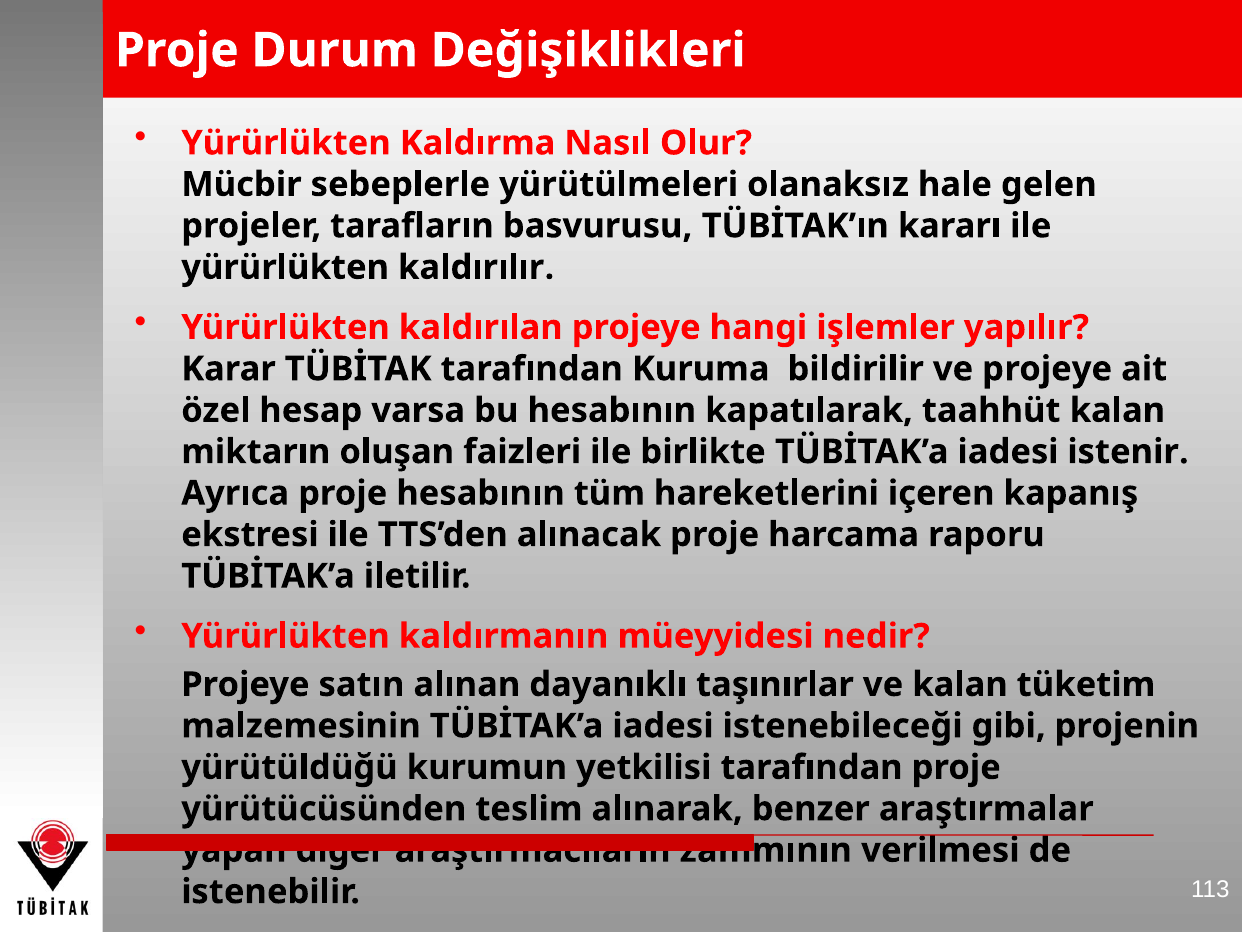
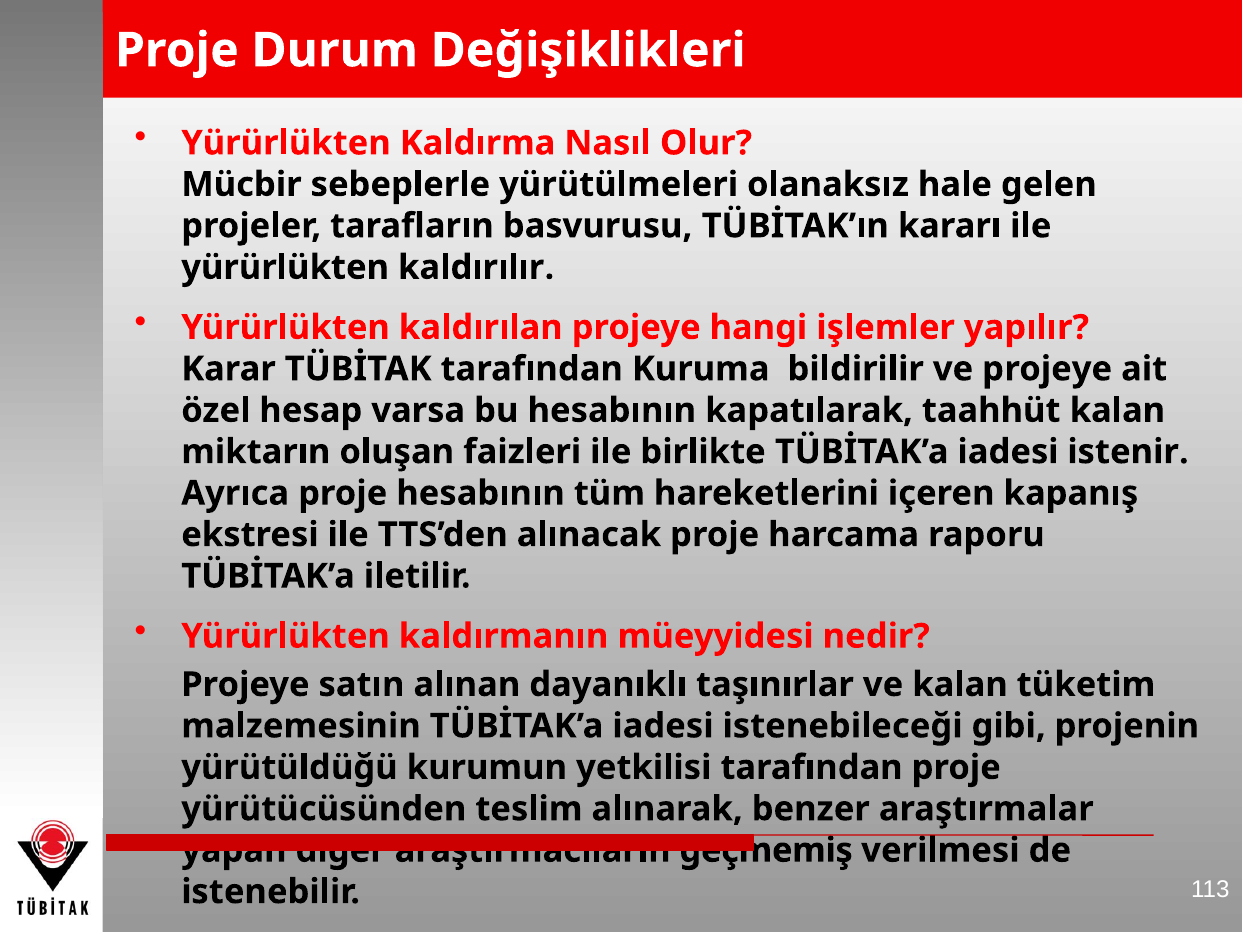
zammının: zammının -> geçmemiş (766, 850)
